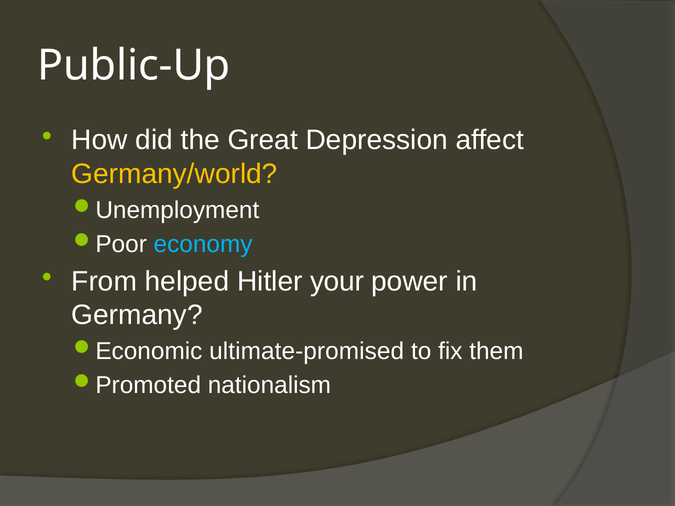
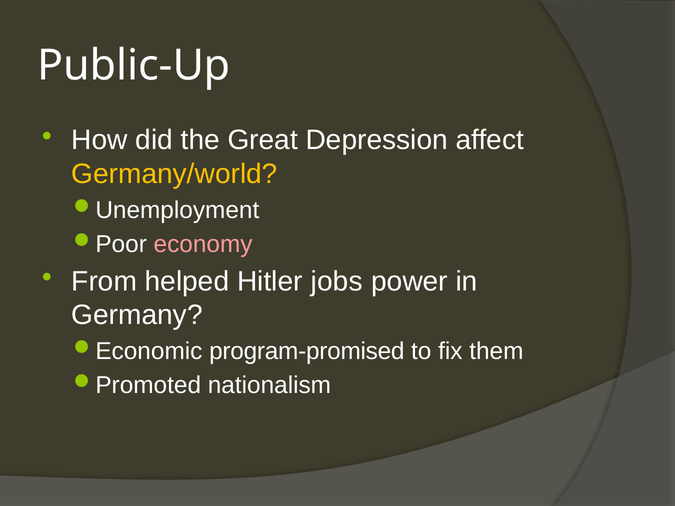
economy colour: light blue -> pink (203, 244)
your: your -> jobs (337, 282)
ultimate-promised: ultimate-promised -> program-promised (307, 351)
